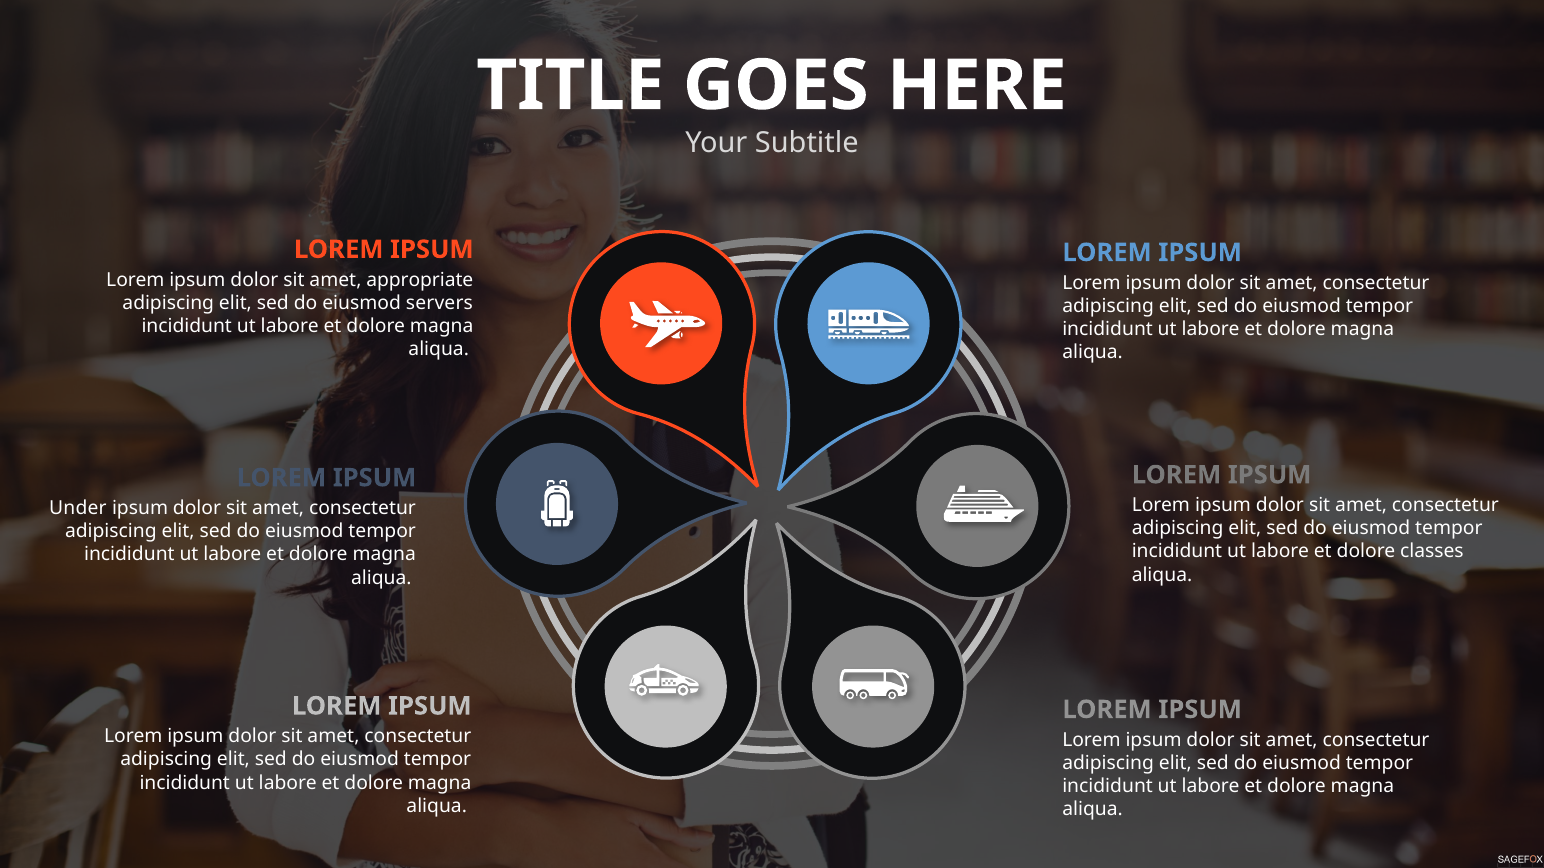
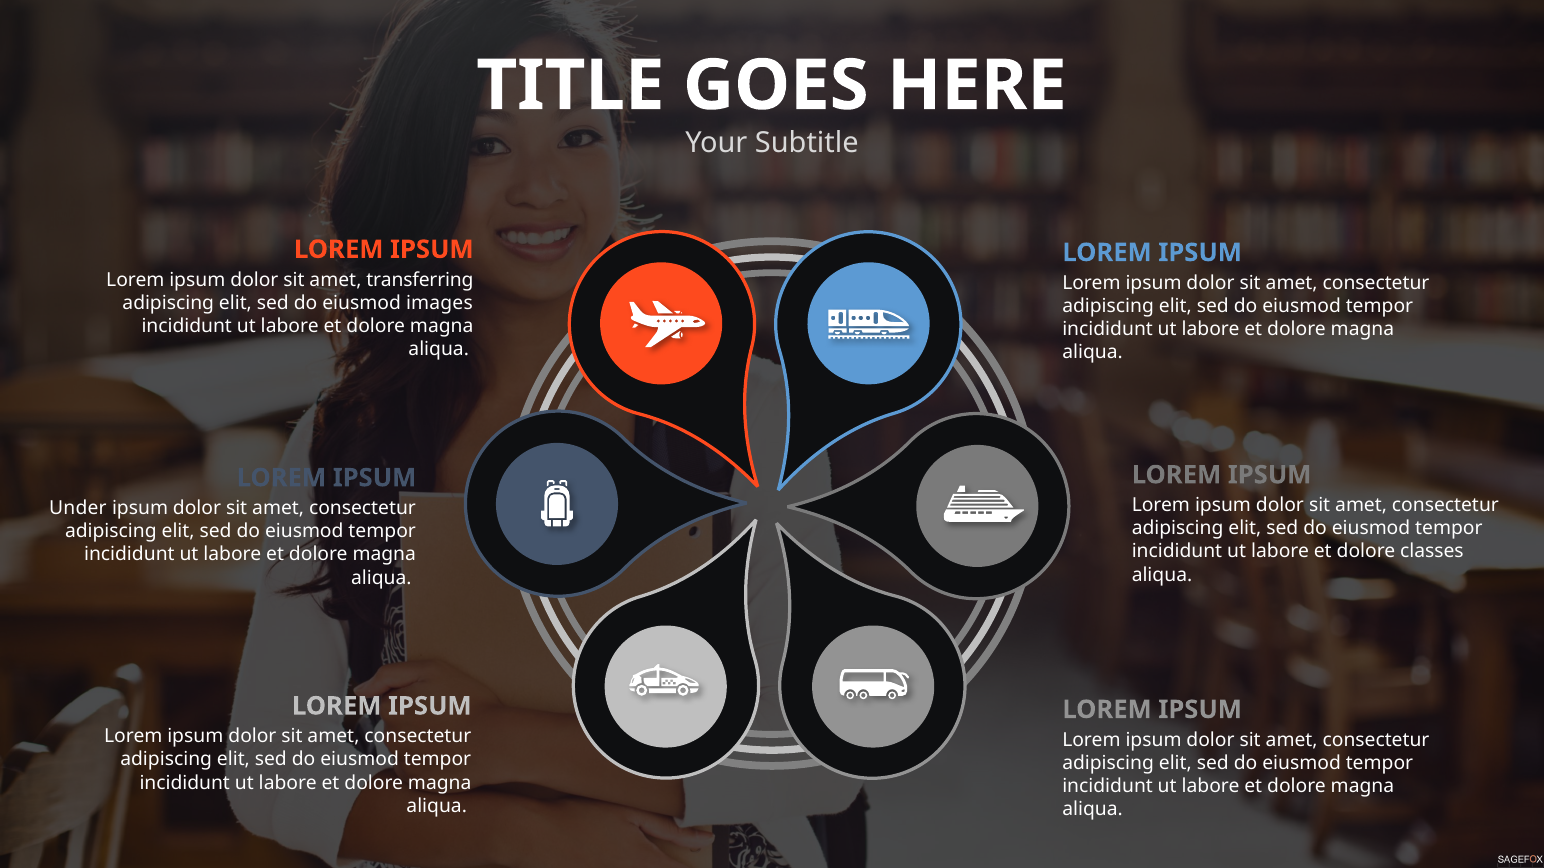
appropriate: appropriate -> transferring (420, 280)
servers: servers -> images (439, 303)
